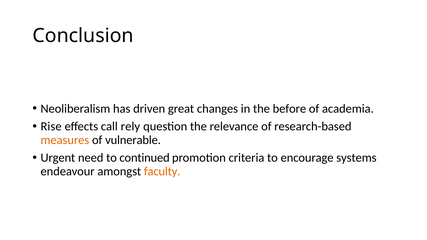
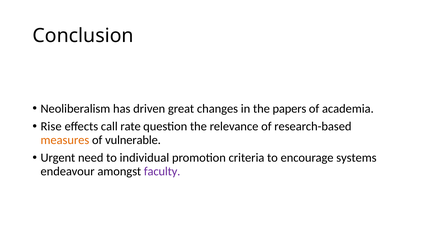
before: before -> papers (289, 109)
rely: rely -> rate (131, 127)
continued: continued -> individual (144, 158)
faculty colour: orange -> purple (162, 171)
